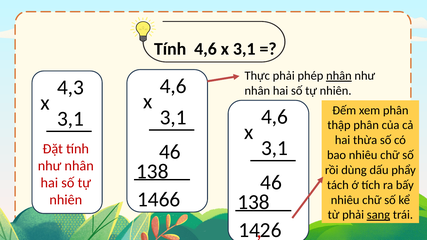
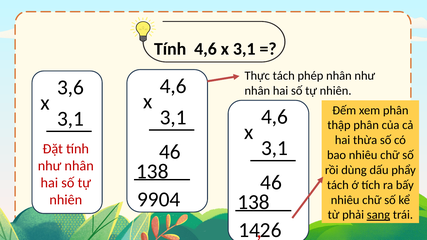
Thực phải: phải -> tách (284, 76)
nhân underline: present -> none (339, 76)
4,3: 4,3 -> 3,6 (71, 87)
1466: 1466 -> 9904 (159, 200)
